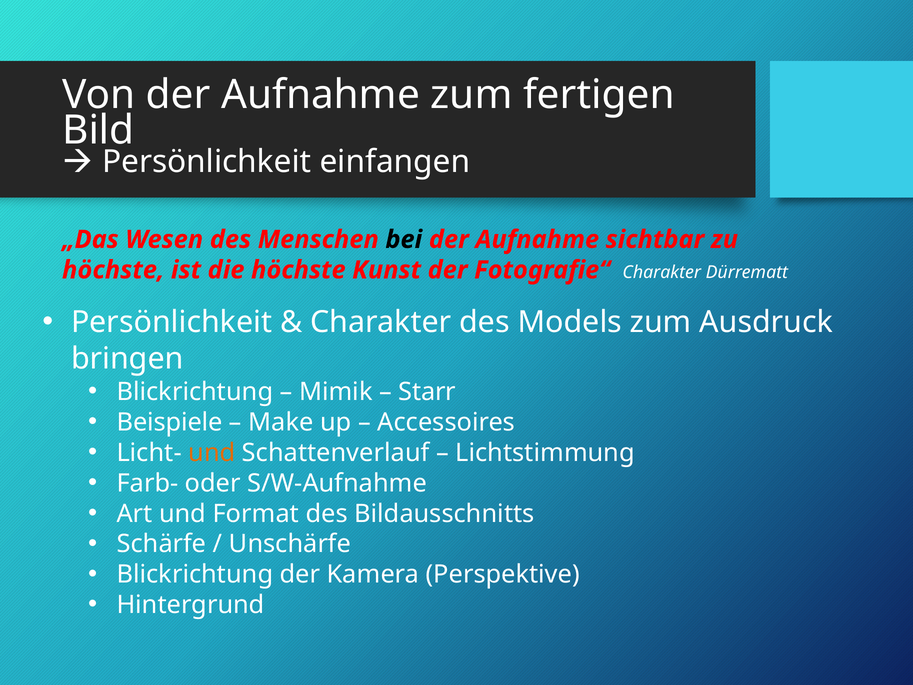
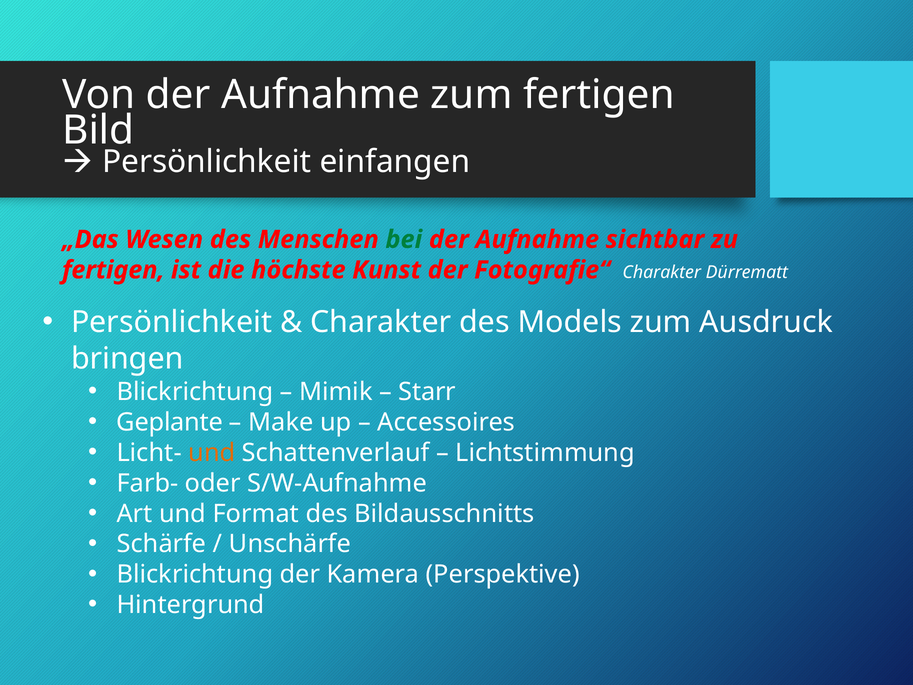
bei colour: black -> green (404, 239)
höchste: höchste -> fertigen (113, 270)
Beispiele: Beispiele -> Geplante (170, 422)
